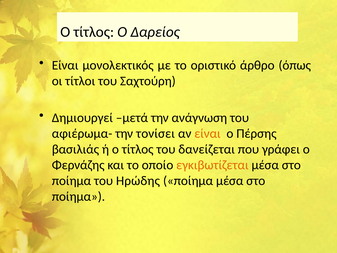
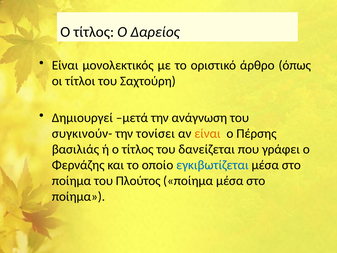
αφιέρωμα-: αφιέρωμα- -> συγκινούν- (82, 133)
εγκιβωτίζεται colour: orange -> blue (212, 165)
Ηρώδης: Ηρώδης -> Πλούτος (138, 181)
